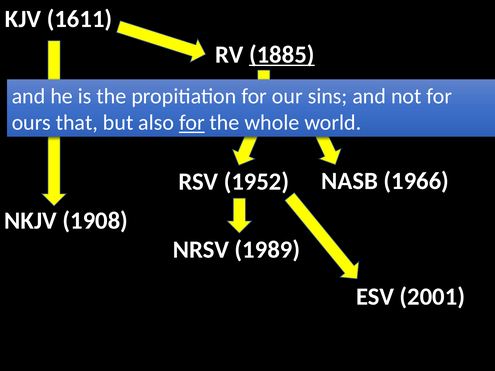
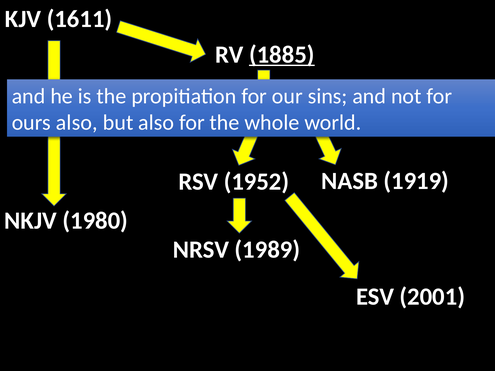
ours that: that -> also (77, 123)
for underline: present -> none (192, 123)
1966: 1966 -> 1919 (416, 181)
1908: 1908 -> 1980 (95, 221)
